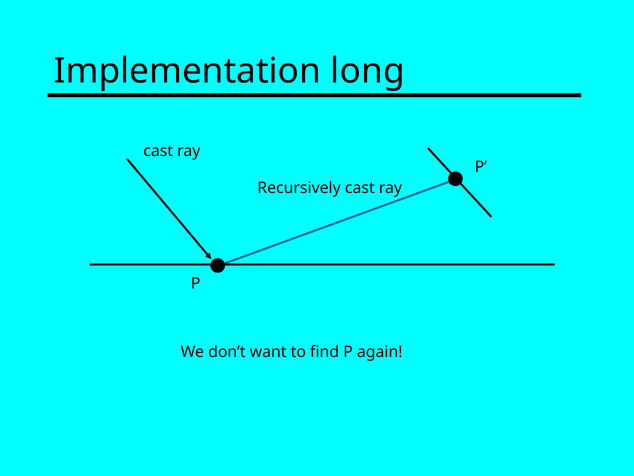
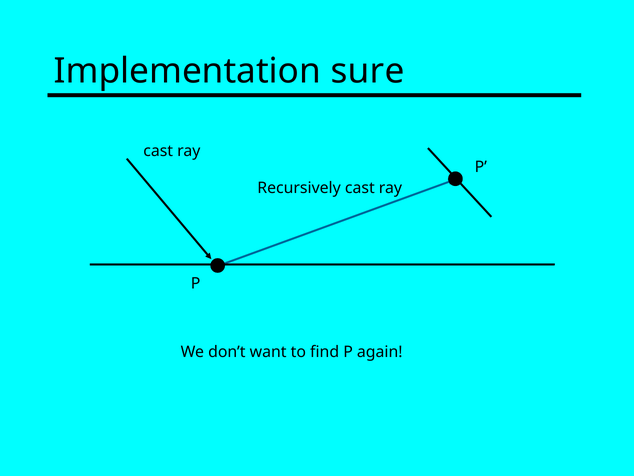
long: long -> sure (368, 71)
